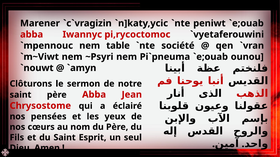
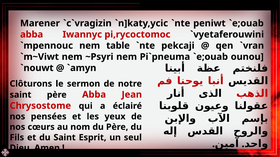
société: société -> pekcaji (178, 46)
